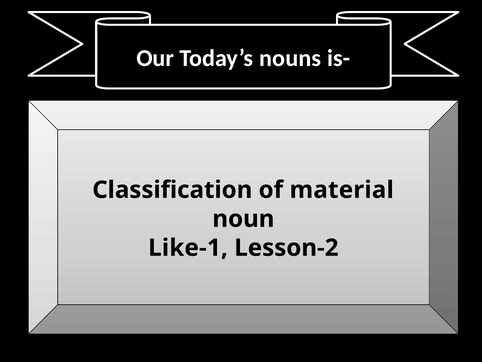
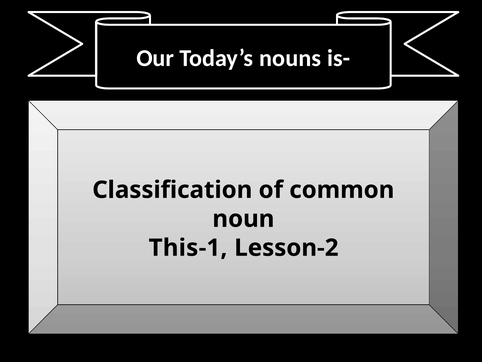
material: material -> common (342, 190)
Like-1: Like-1 -> This-1 (188, 248)
